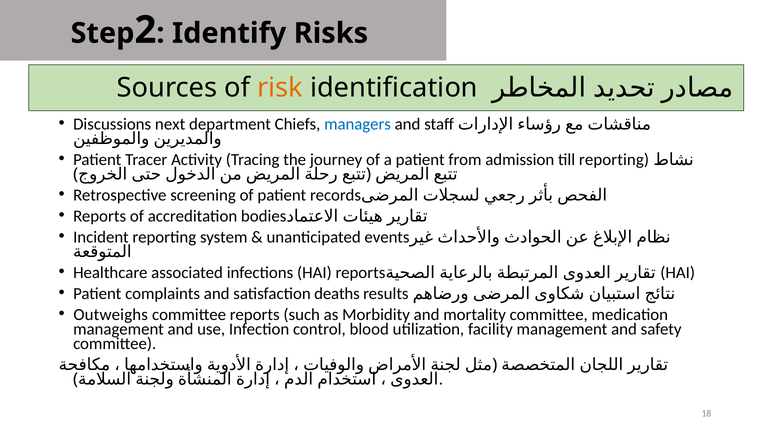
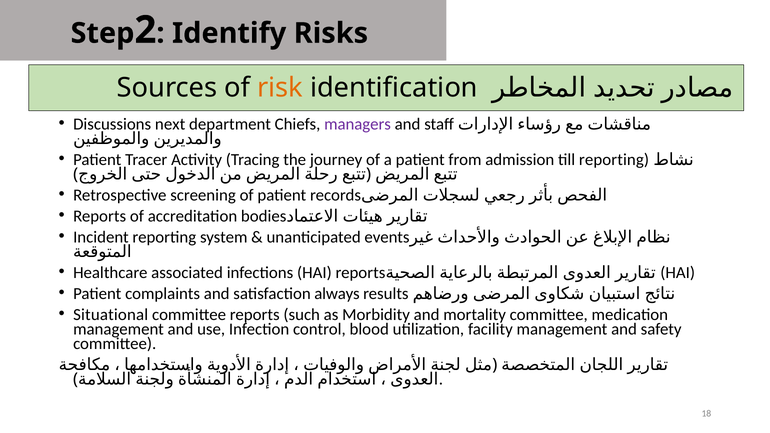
managers colour: blue -> purple (358, 124)
deaths: deaths -> always (337, 294)
Outweighs: Outweighs -> Situational (111, 315)
